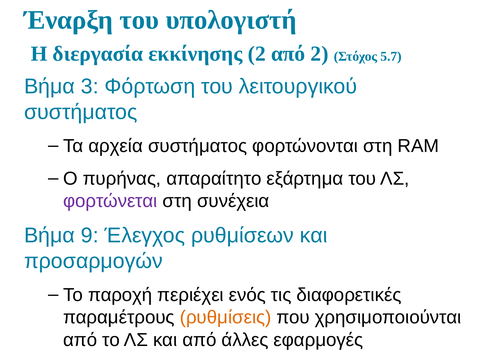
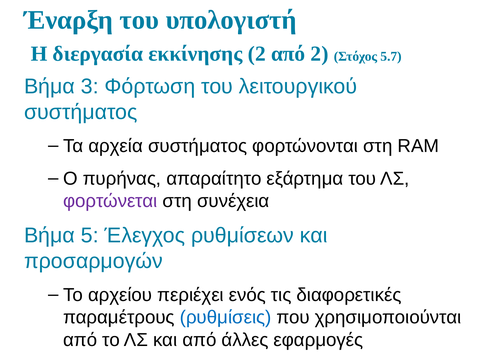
9: 9 -> 5 (90, 235)
παροχή: παροχή -> αρχείου (120, 295)
ρυθμίσεις colour: orange -> blue (226, 317)
